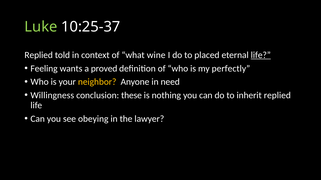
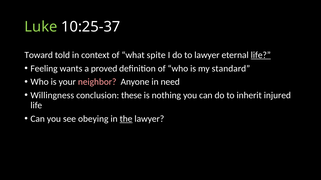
Replied: Replied -> Toward (39, 55)
wine: wine -> spite (156, 55)
to placed: placed -> lawyer (207, 55)
perfectly: perfectly -> standard (231, 69)
neighbor colour: yellow -> pink (97, 82)
inherit replied: replied -> injured (277, 96)
the underline: none -> present (126, 119)
